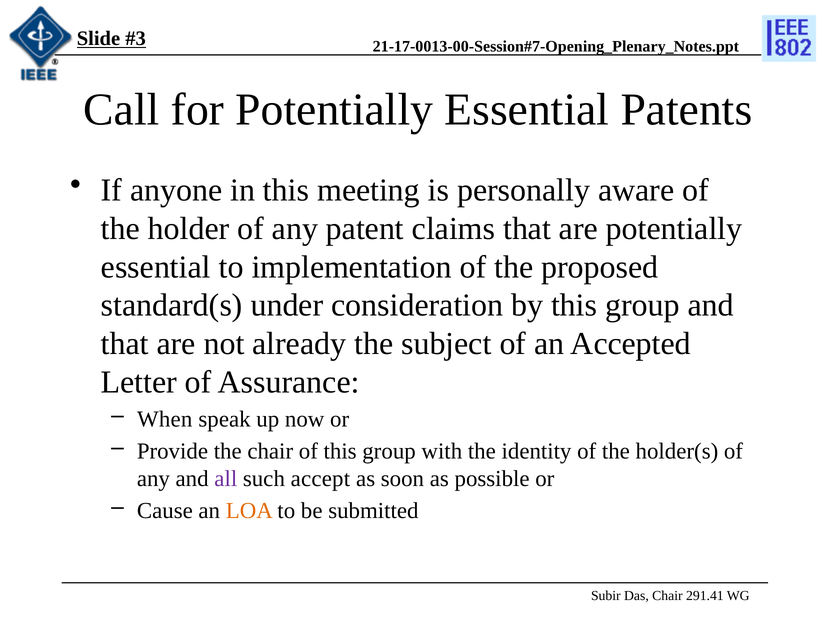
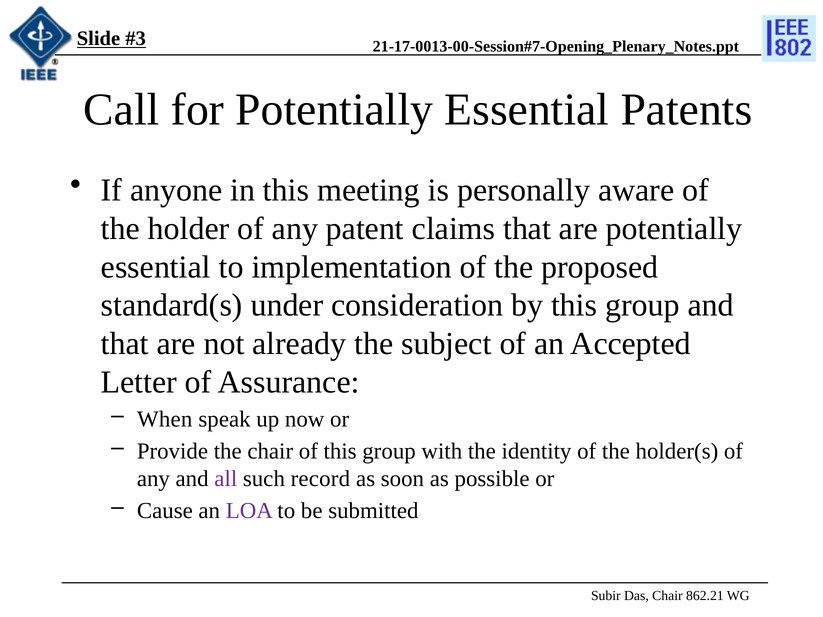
accept: accept -> record (320, 479)
LOA colour: orange -> purple (249, 511)
291.41: 291.41 -> 862.21 (705, 596)
